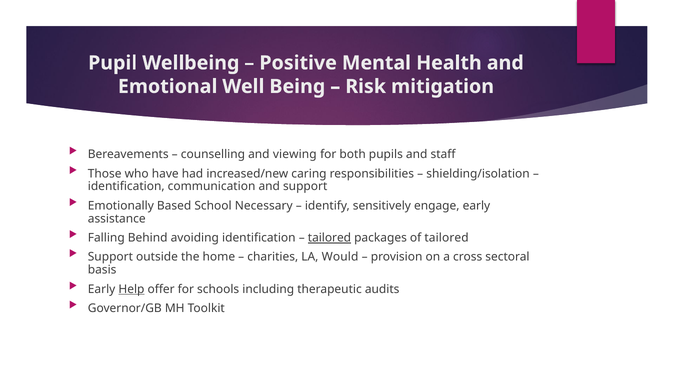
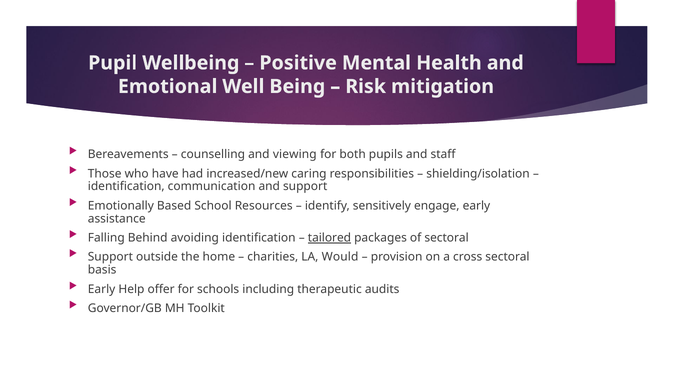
Necessary: Necessary -> Resources (264, 206)
of tailored: tailored -> sectoral (447, 238)
Help underline: present -> none (131, 289)
